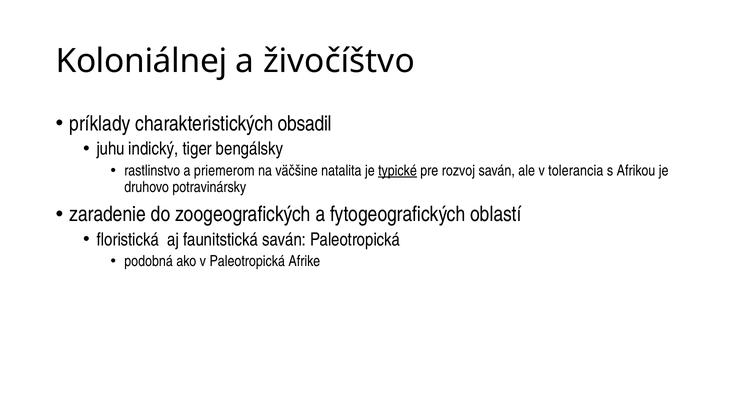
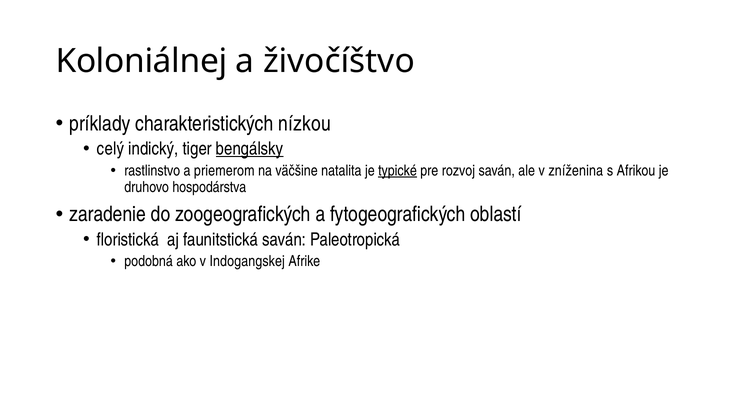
obsadil: obsadil -> nízkou (305, 124)
juhu: juhu -> celý (110, 149)
bengálsky underline: none -> present (250, 149)
tolerancia: tolerancia -> zníženina (576, 171)
potravinársky: potravinársky -> hospodárstva (209, 187)
v Paleotropická: Paleotropická -> Indogangskej (247, 262)
